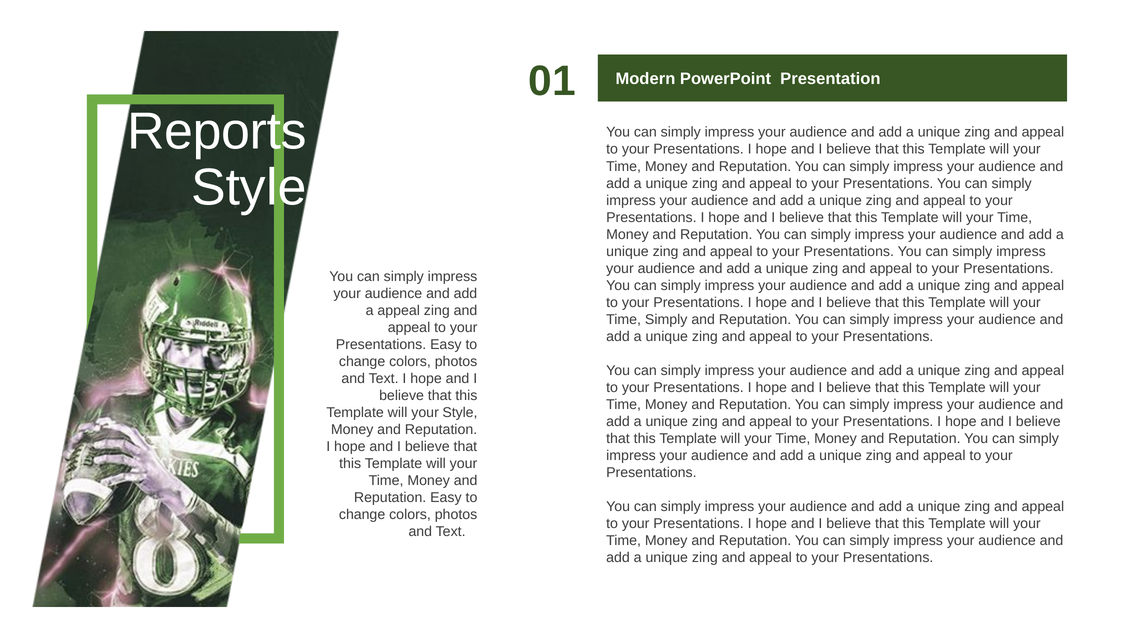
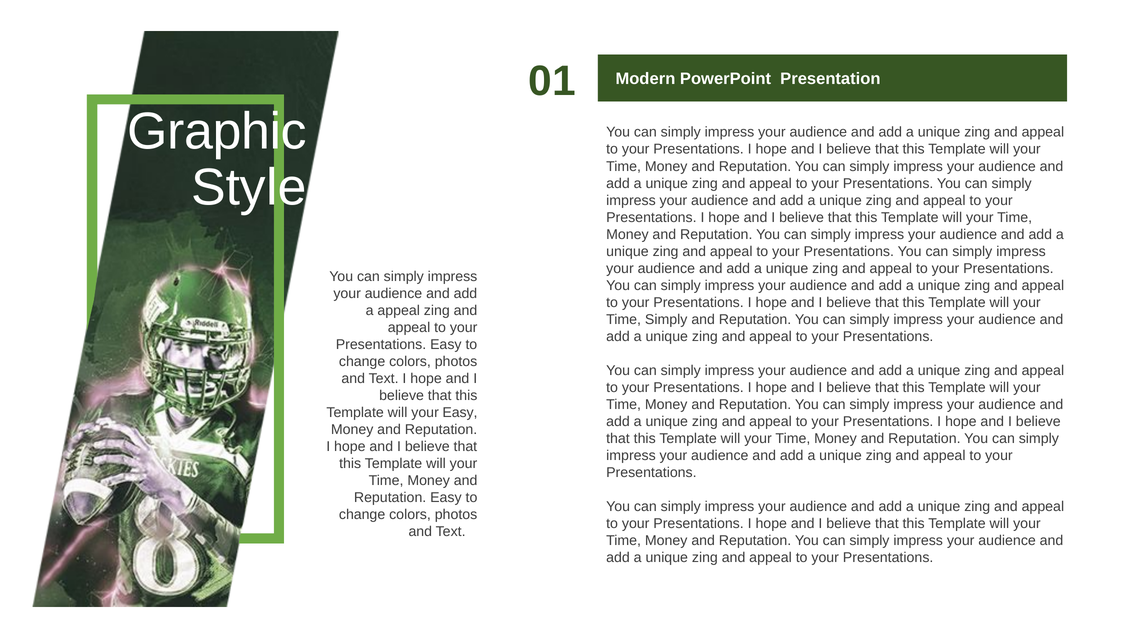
Reports: Reports -> Graphic (217, 131)
your Style: Style -> Easy (460, 412)
